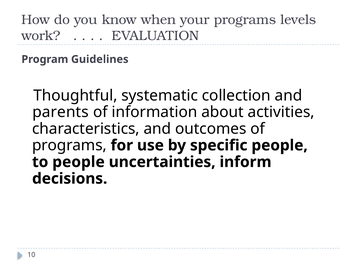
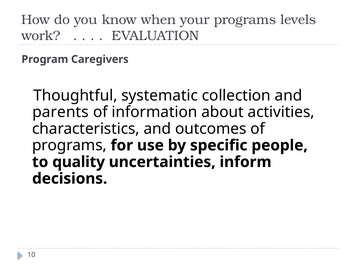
Guidelines: Guidelines -> Caregivers (100, 59)
to people: people -> quality (79, 162)
